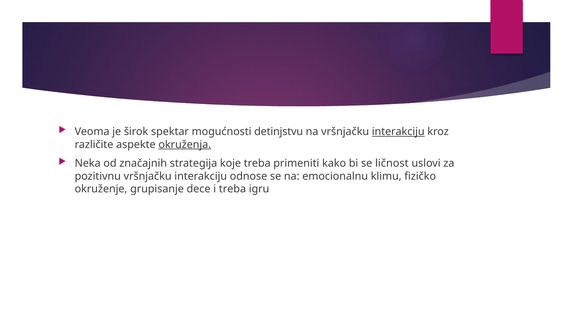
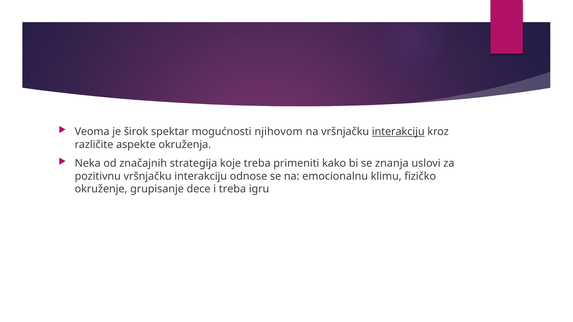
detinjstvu: detinjstvu -> njihovom (279, 132)
okruženja underline: present -> none (185, 145)
ličnost: ličnost -> znanja (392, 163)
